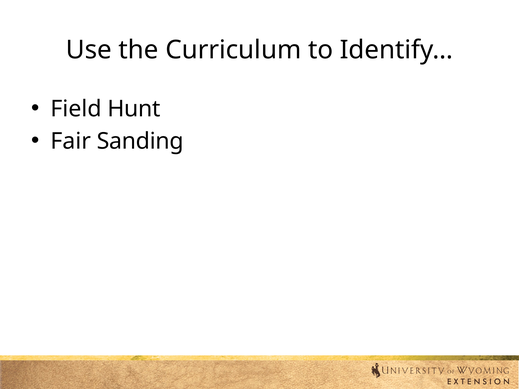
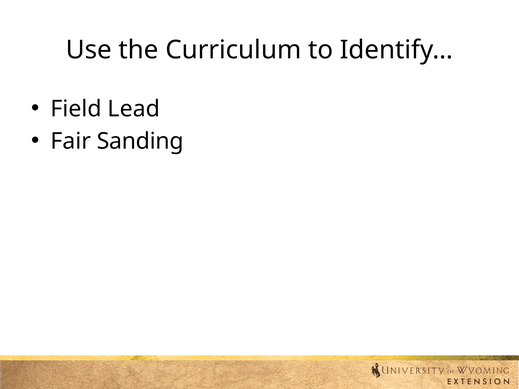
Hunt: Hunt -> Lead (134, 109)
